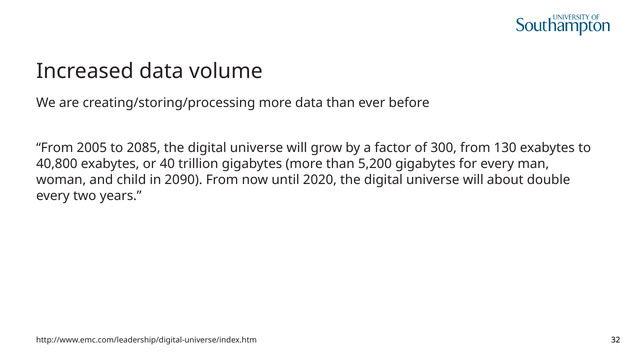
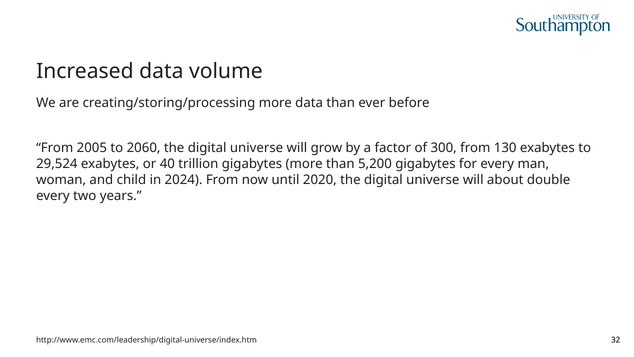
2085: 2085 -> 2060 (144, 148)
40,800: 40,800 -> 29,524 (57, 164)
2090: 2090 -> 2024 (184, 180)
